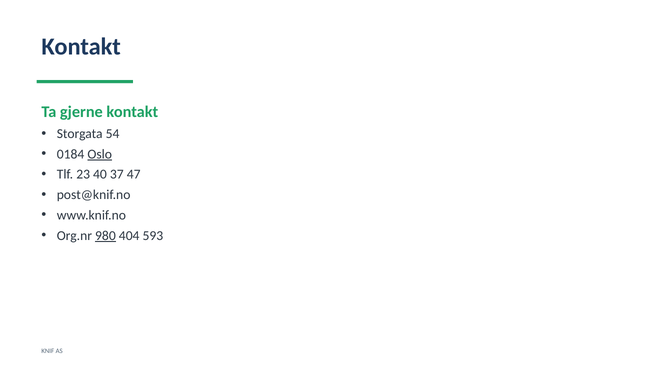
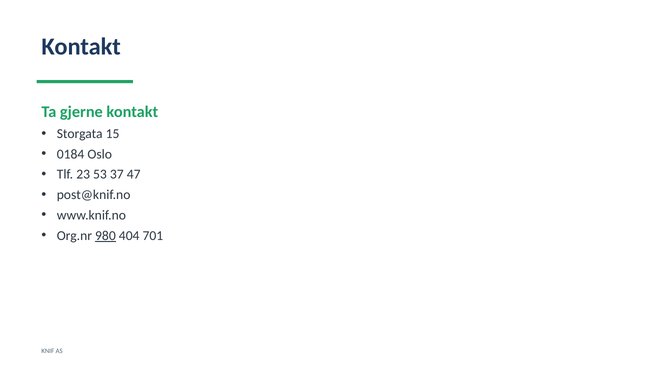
54: 54 -> 15 (113, 134)
Oslo underline: present -> none (100, 154)
40: 40 -> 53 (100, 175)
593: 593 -> 701 (153, 236)
